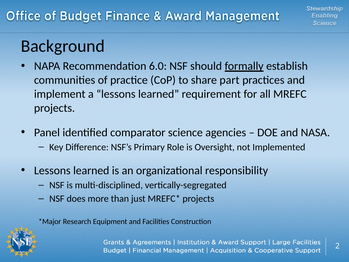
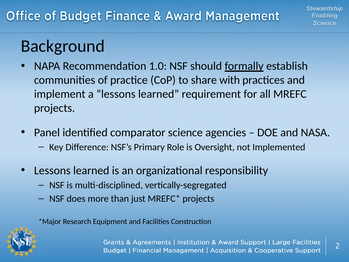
6.0: 6.0 -> 1.0 (158, 66)
part: part -> with (230, 80)
